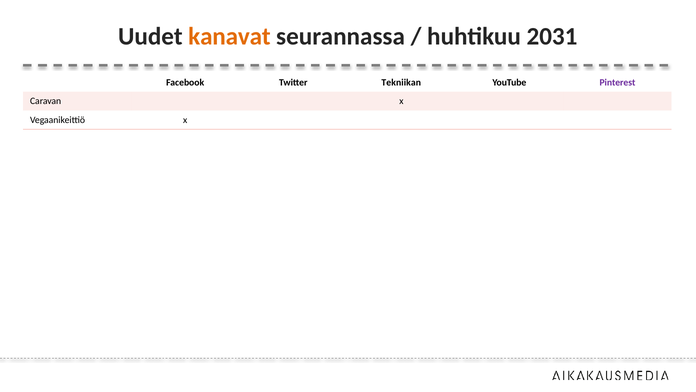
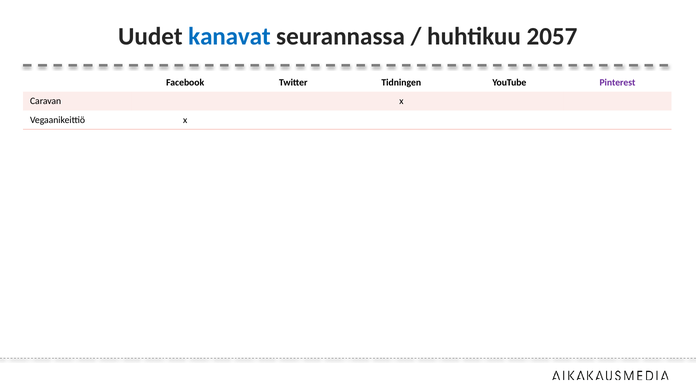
kanavat colour: orange -> blue (229, 36)
2031: 2031 -> 2057 (552, 36)
Tekniikan: Tekniikan -> Tidningen (401, 82)
